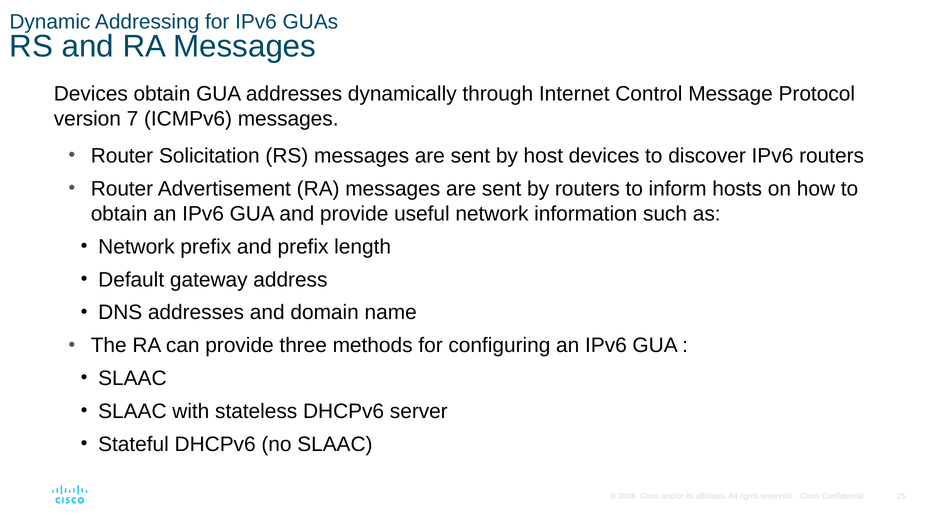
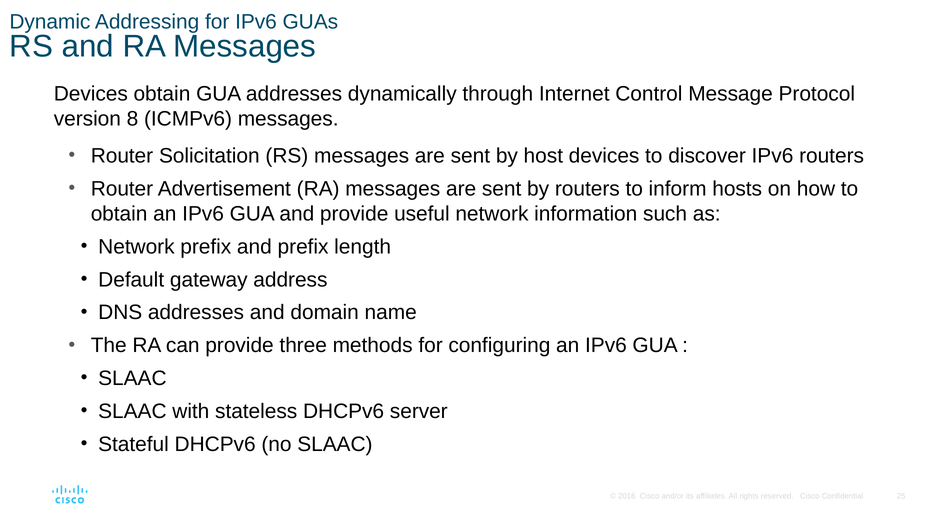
7: 7 -> 8 (132, 119)
